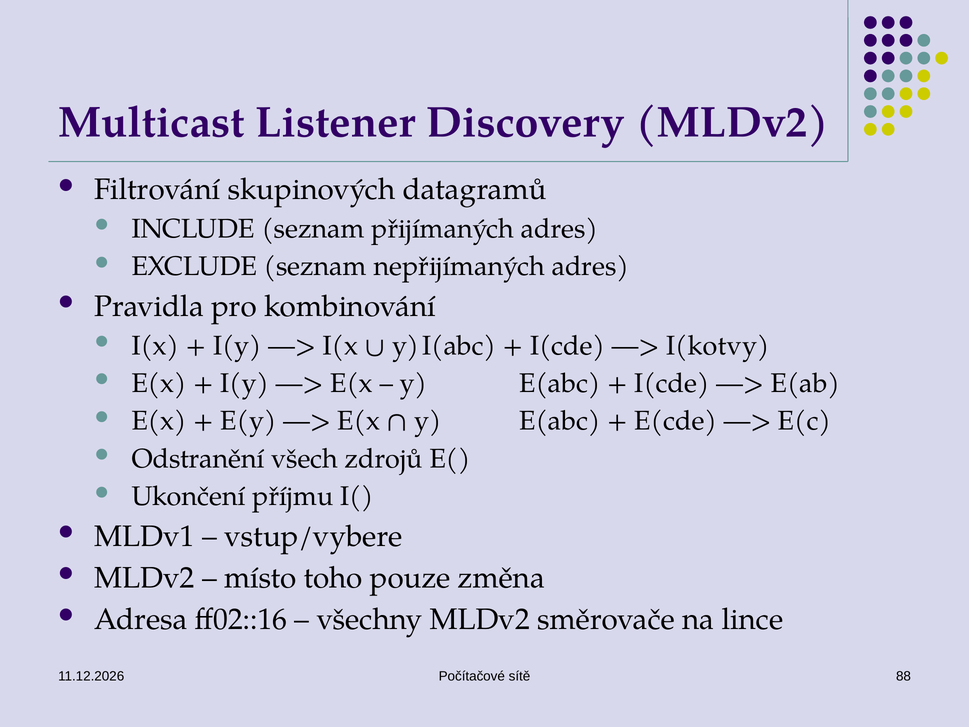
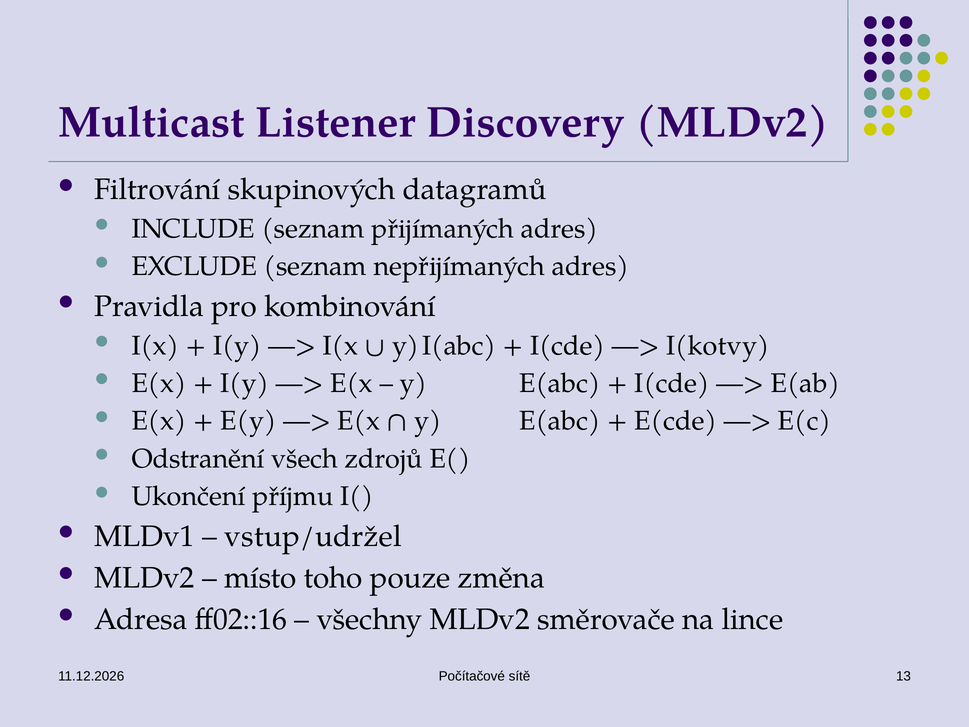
vstup/vybere: vstup/vybere -> vstup/udržel (313, 536)
88: 88 -> 13 (903, 676)
